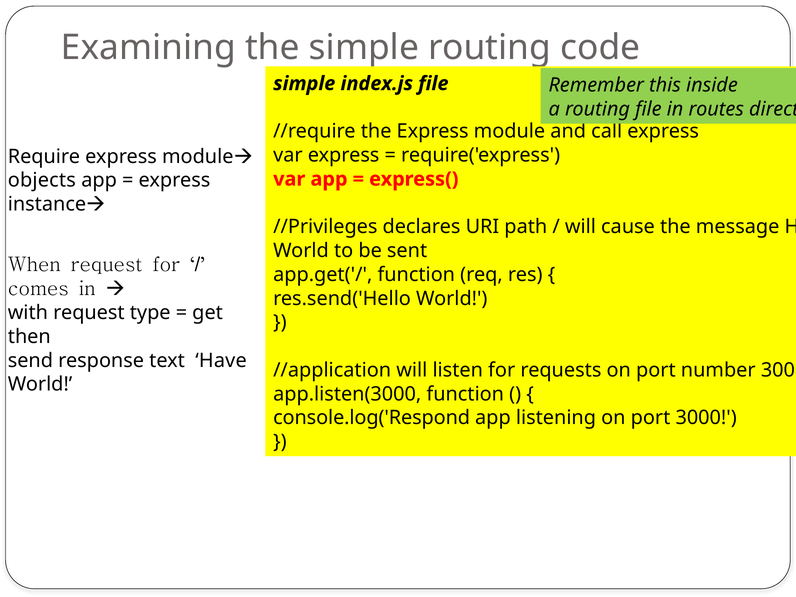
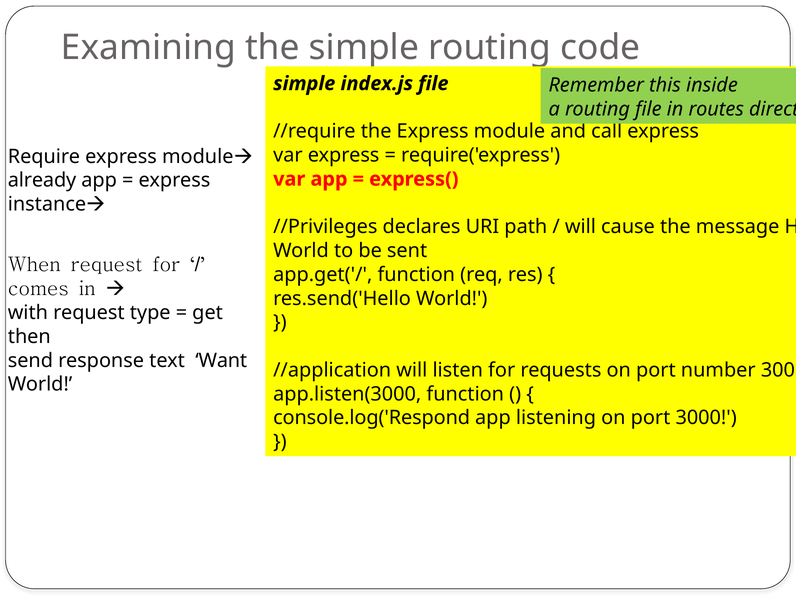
objects: objects -> already (42, 180)
Have: Have -> Want (221, 360)
